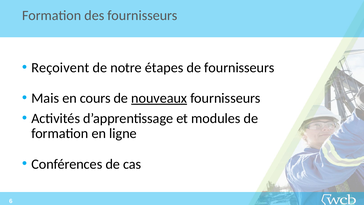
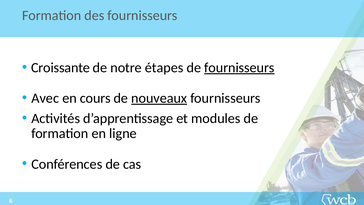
Reçoivent: Reçoivent -> Croissante (60, 68)
fournisseurs underline: none -> present (239, 68)
Mais: Mais -> Avec (45, 98)
